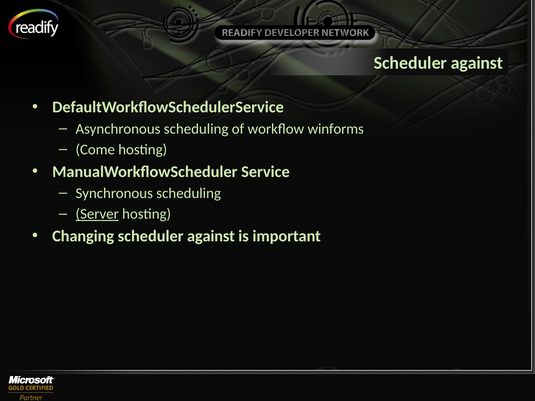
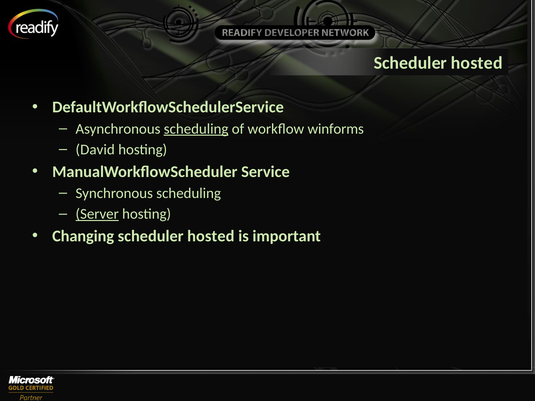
against: against -> hosted (477, 63)
scheduling underline: none -> present (196, 129)
Come: Come -> David (95, 150)
against: against -> hosted (211, 236)
